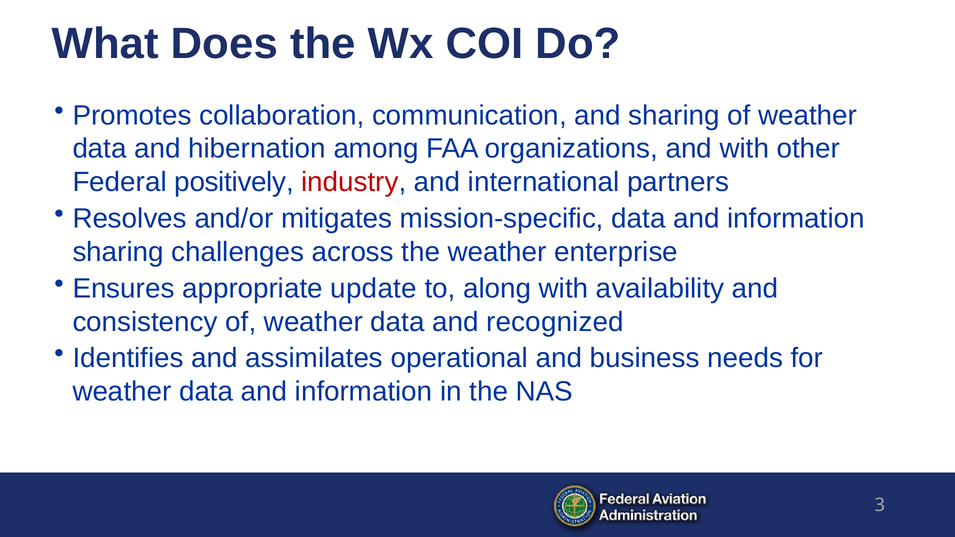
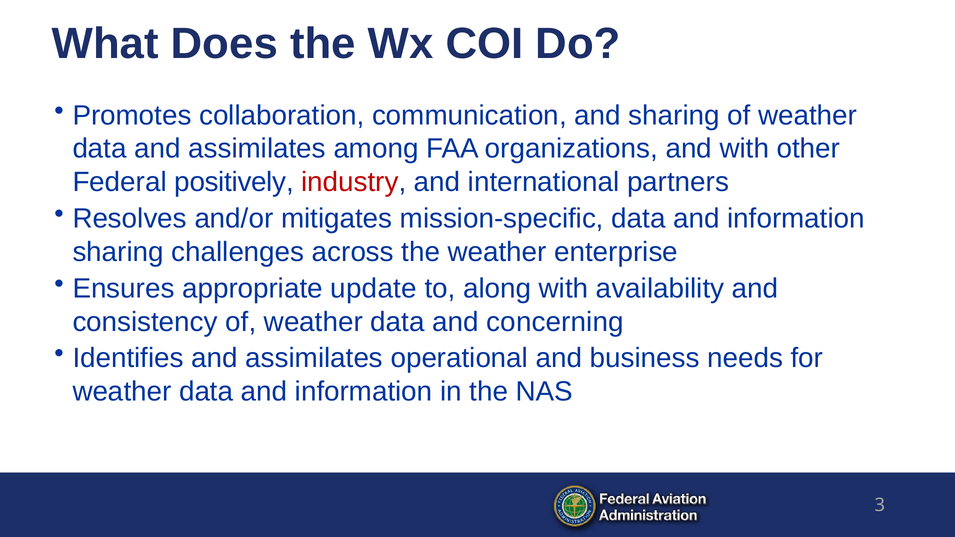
data and hibernation: hibernation -> assimilates (257, 149)
recognized: recognized -> concerning (555, 322)
